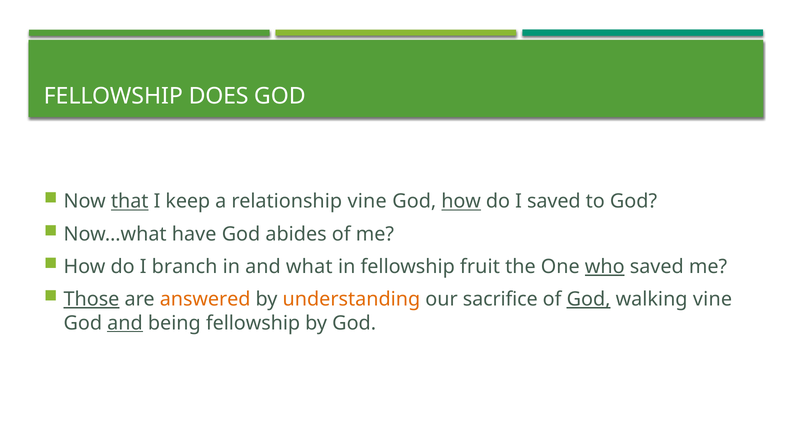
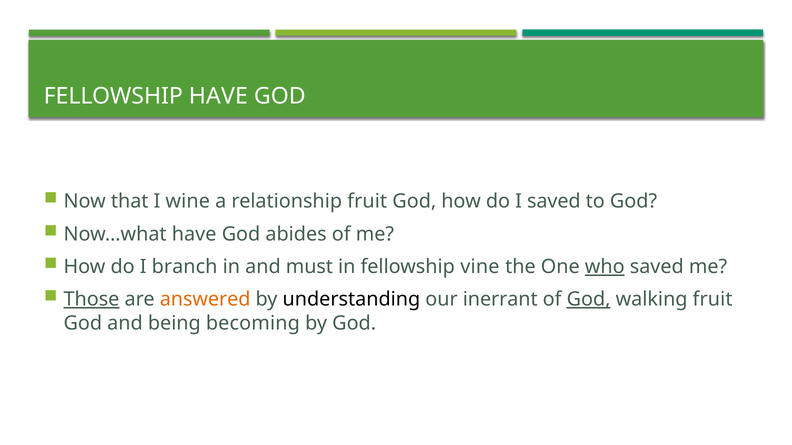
FELLOWSHIP DOES: DOES -> HAVE (218, 96)
that underline: present -> none (130, 202)
keep: keep -> wine (188, 202)
relationship vine: vine -> fruit (367, 202)
how underline: present -> none (461, 202)
what: what -> must (309, 267)
fruit: fruit -> vine (480, 267)
understanding colour: orange -> black (351, 300)
sacrifice: sacrifice -> inerrant (500, 300)
walking vine: vine -> fruit (713, 300)
and underline: present -> none (125, 323)
being fellowship: fellowship -> becoming (253, 323)
